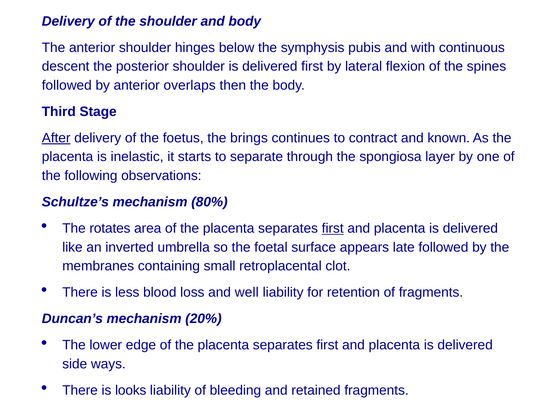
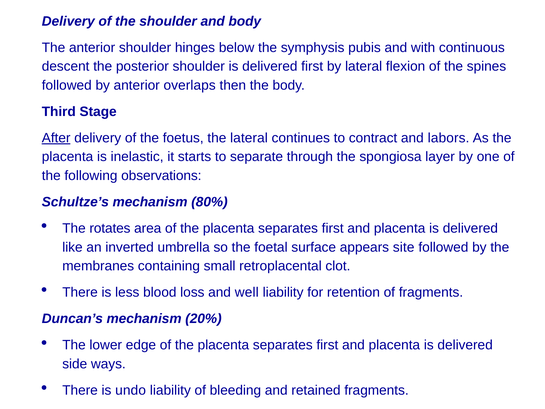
the brings: brings -> lateral (249, 138)
known: known -> labors (449, 138)
first underline: present -> none (333, 228)
late: late -> site (404, 247)
looks: looks -> undo (131, 390)
